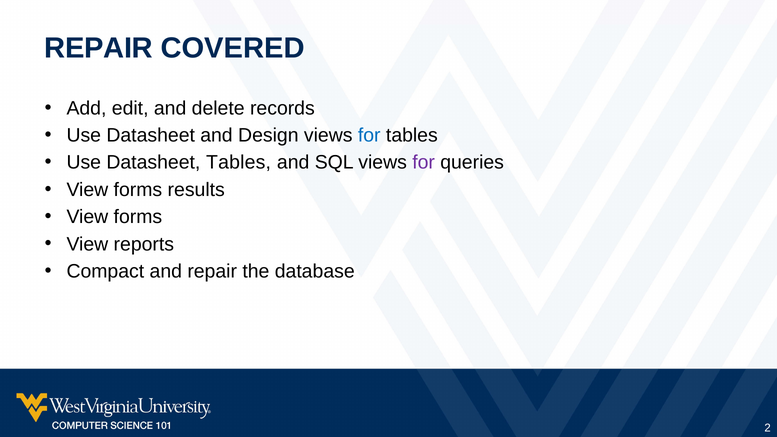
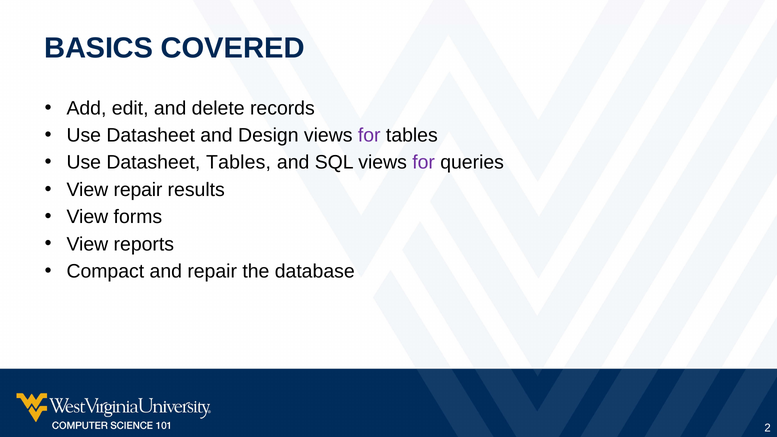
REPAIR: REPAIR -> BASICS (99, 48)
for colour: blue -> purple (369, 135)
forms: forms -> repair (138, 190)
